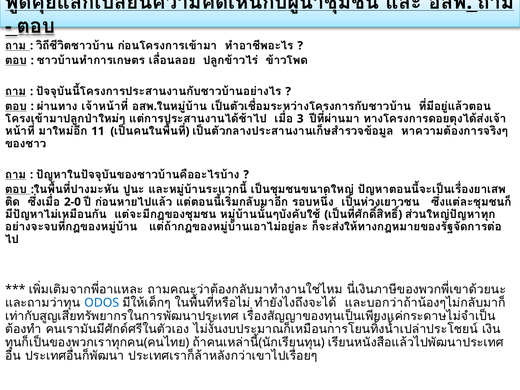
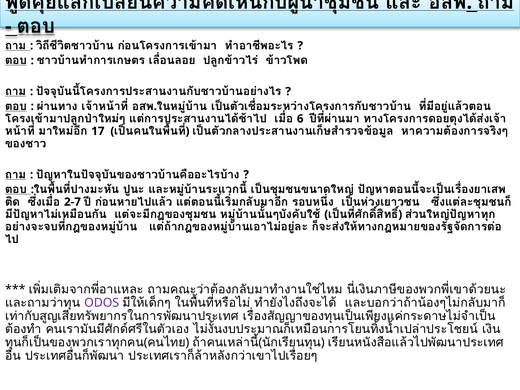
3: 3 -> 6 (300, 119)
11: 11 -> 17 (98, 131)
2-0: 2-0 -> 2-7 (72, 202)
ODOS colour: blue -> purple (102, 303)
